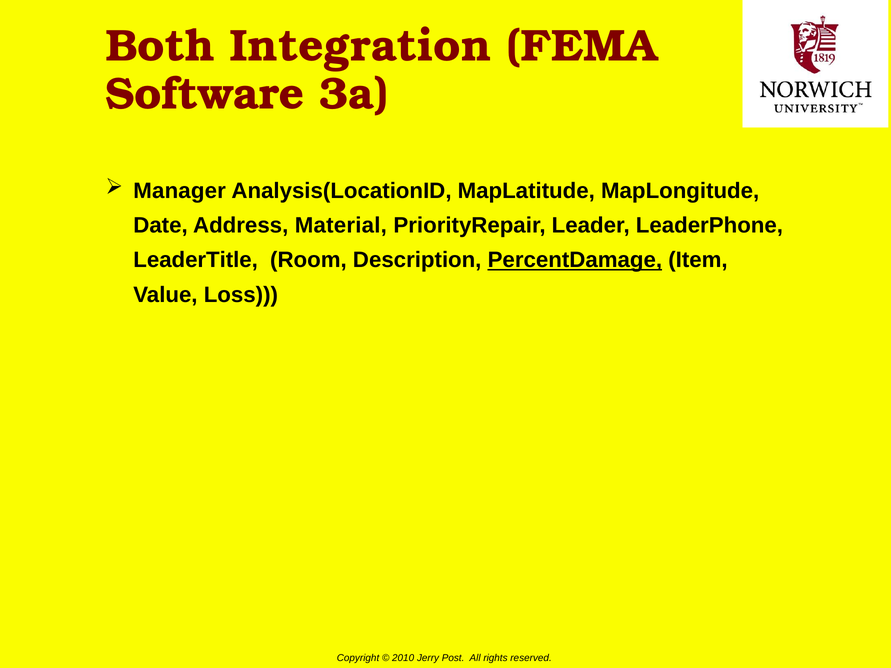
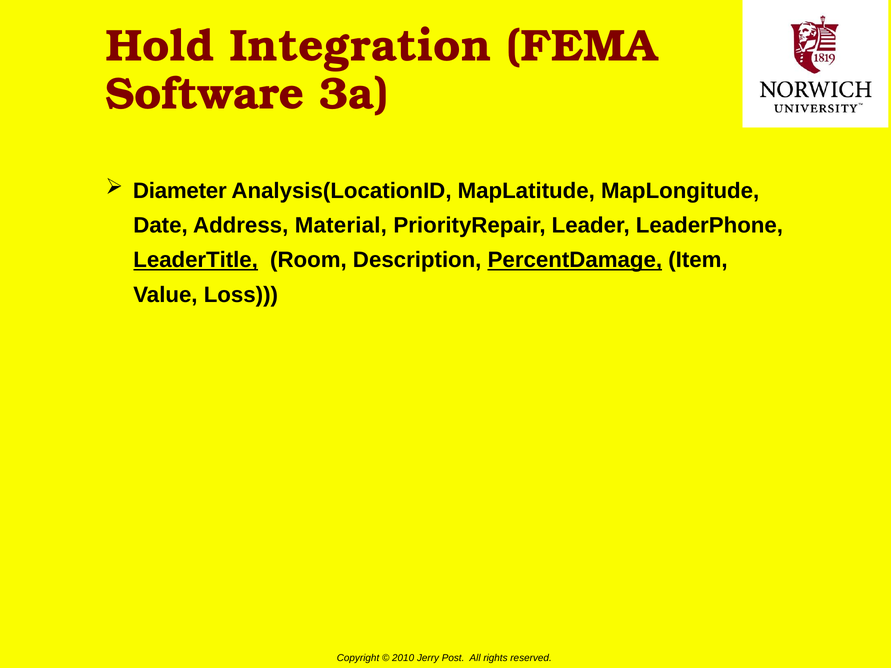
Both: Both -> Hold (160, 46)
Manager: Manager -> Diameter (180, 191)
LeaderTitle underline: none -> present (196, 260)
